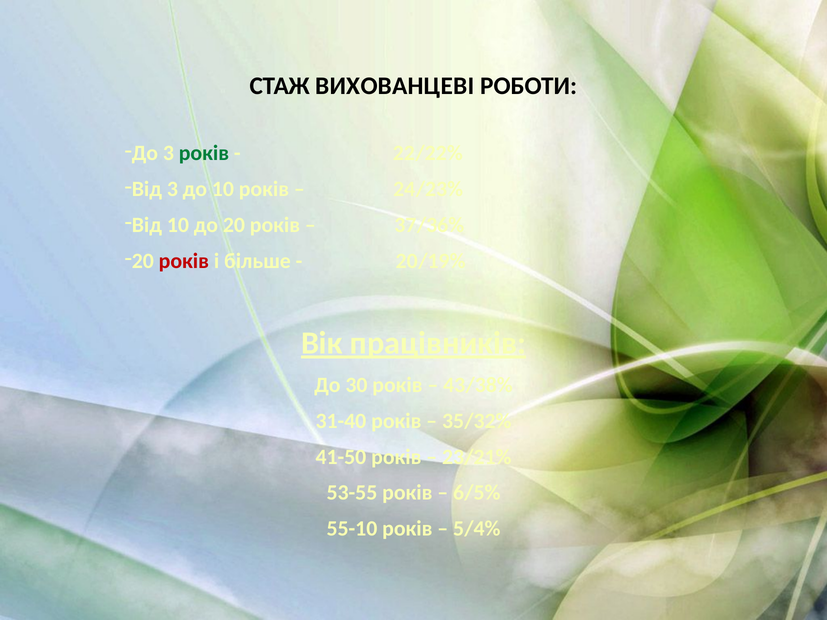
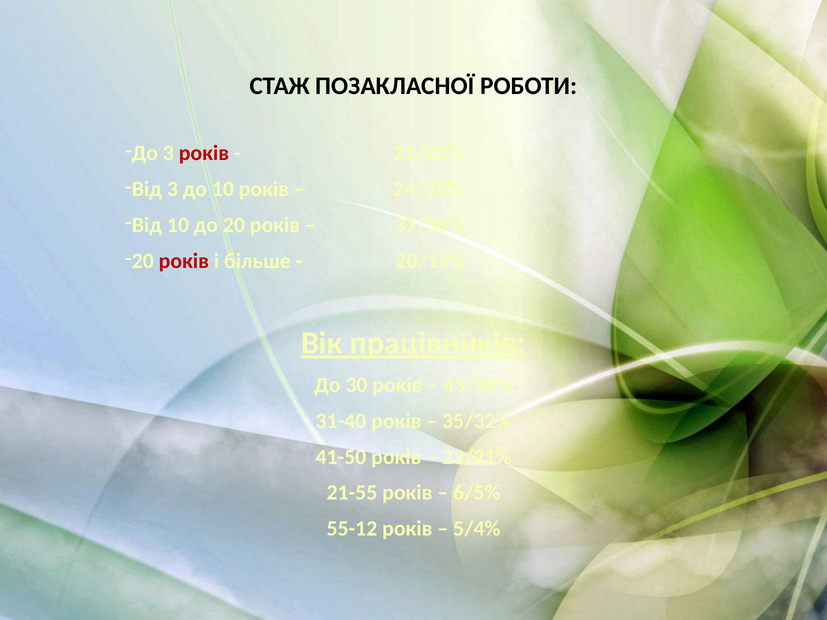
ВИХОВАНЦЕВІ: ВИХОВАНЦЕВІ -> ПОЗАКЛАСНОЇ (395, 86)
років colour: green -> red (204, 153)
53-55: 53-55 -> 21-55 (352, 493)
55-10: 55-10 -> 55-12 (352, 529)
